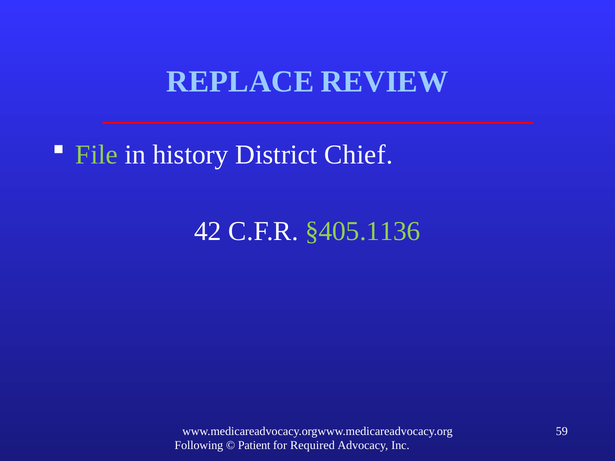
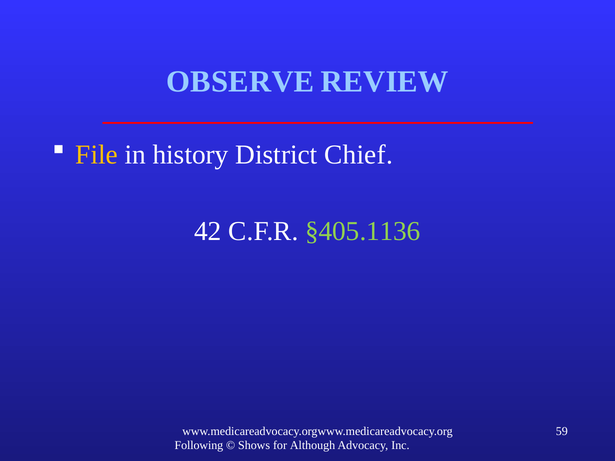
REPLACE: REPLACE -> OBSERVE (240, 82)
File colour: light green -> yellow (97, 155)
Patient: Patient -> Shows (254, 446)
Required: Required -> Although (313, 446)
